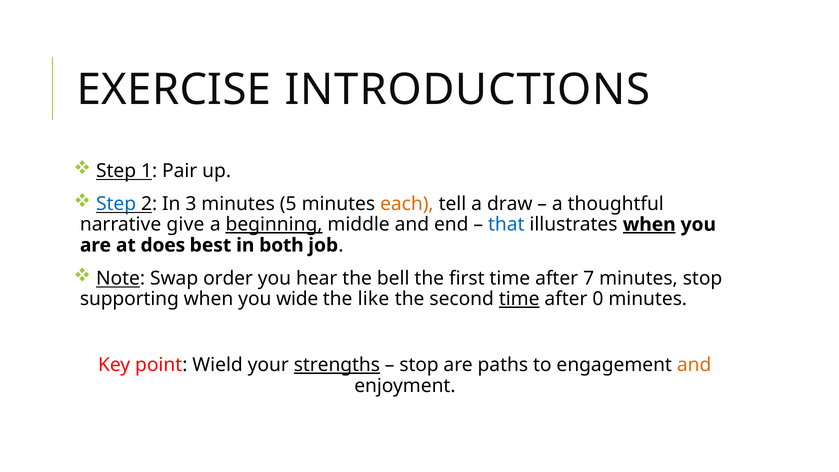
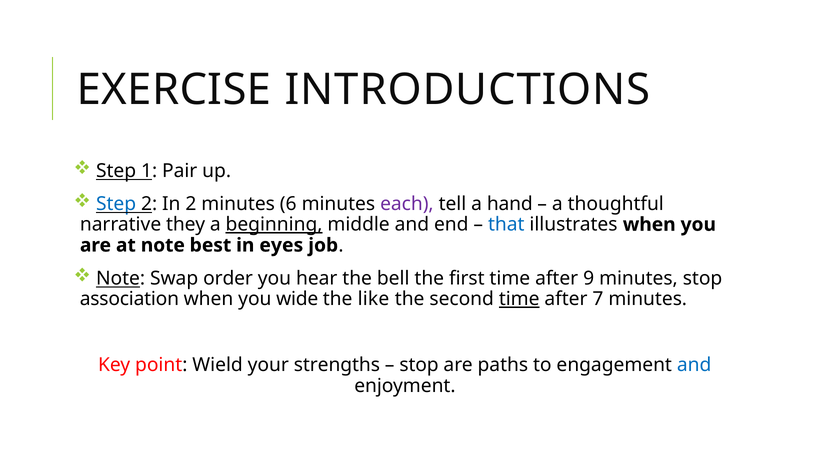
In 3: 3 -> 2 (191, 204)
5: 5 -> 6 (288, 204)
each colour: orange -> purple (407, 204)
draw: draw -> hand (510, 204)
give: give -> they (186, 224)
when underline: present -> none (649, 224)
at does: does -> note (163, 245)
both: both -> eyes (281, 245)
7: 7 -> 9 (589, 278)
supporting: supporting -> association (129, 299)
0: 0 -> 7 (598, 299)
strengths underline: present -> none (337, 365)
and colour: orange -> blue (694, 365)
